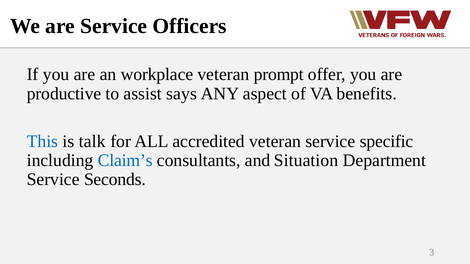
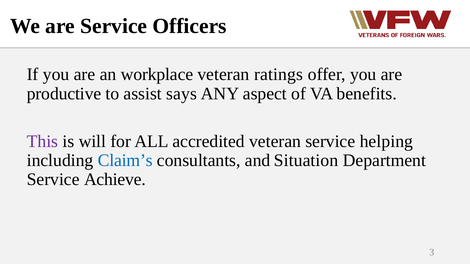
prompt: prompt -> ratings (279, 75)
This colour: blue -> purple (42, 142)
talk: talk -> will (92, 142)
specific: specific -> helping (386, 142)
Seconds: Seconds -> Achieve (115, 180)
